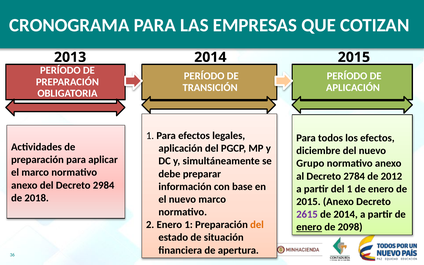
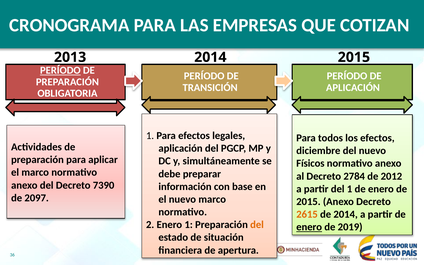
PERÍODO underline: none -> present (60, 70)
Grupo: Grupo -> Físicos (310, 163)
2984: 2984 -> 7390 (104, 185)
2018: 2018 -> 2097 (37, 198)
2615 colour: purple -> orange (307, 214)
2098: 2098 -> 2019 (350, 227)
